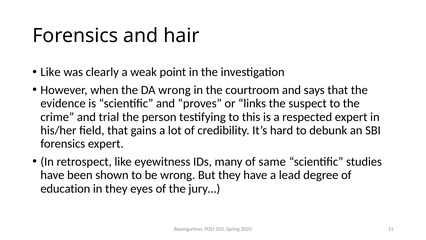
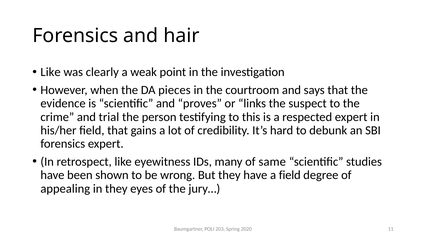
DA wrong: wrong -> pieces (174, 90)
a lead: lead -> field (290, 175)
education: education -> appealing (65, 188)
